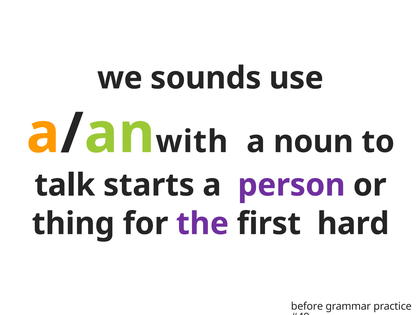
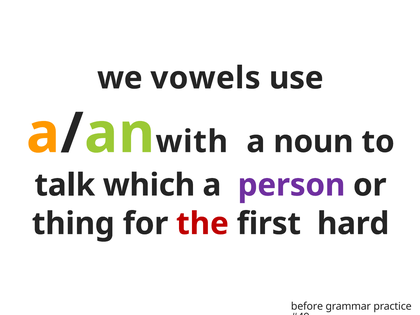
sounds: sounds -> vowels (205, 78)
starts: starts -> which (149, 185)
the colour: purple -> red (202, 224)
